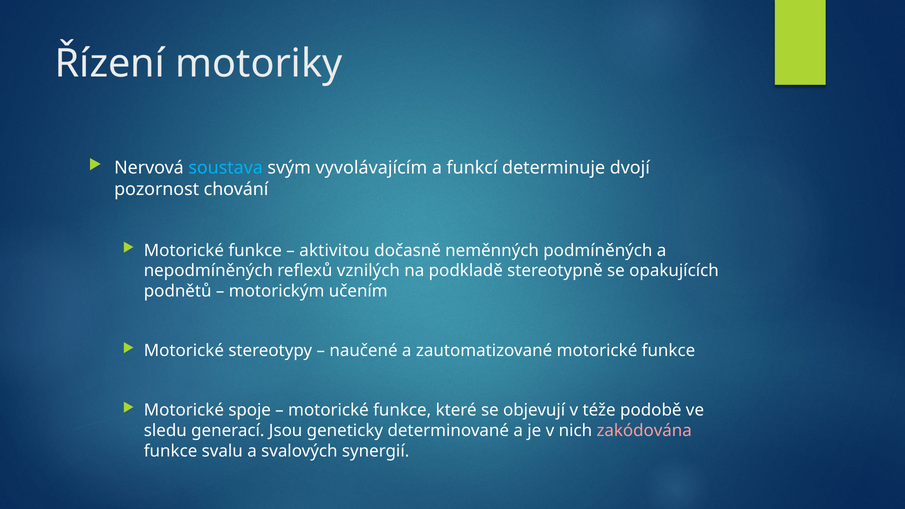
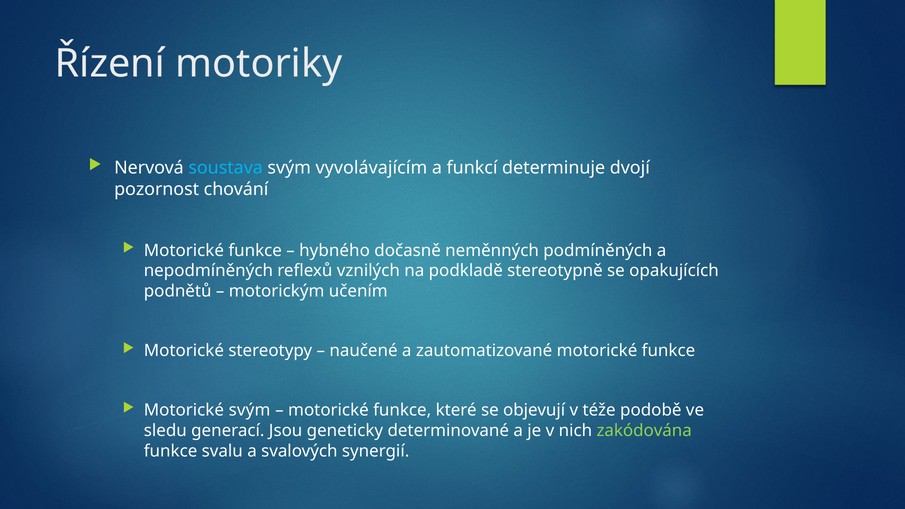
aktivitou: aktivitou -> hybného (335, 250)
Motorické spoje: spoje -> svým (250, 410)
zakódována colour: pink -> light green (644, 431)
